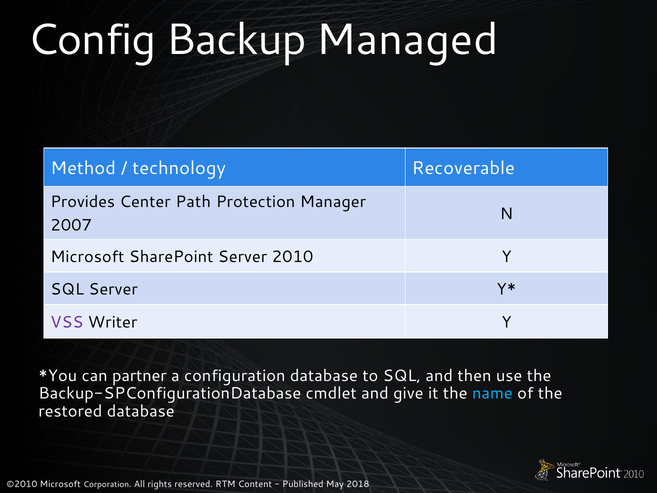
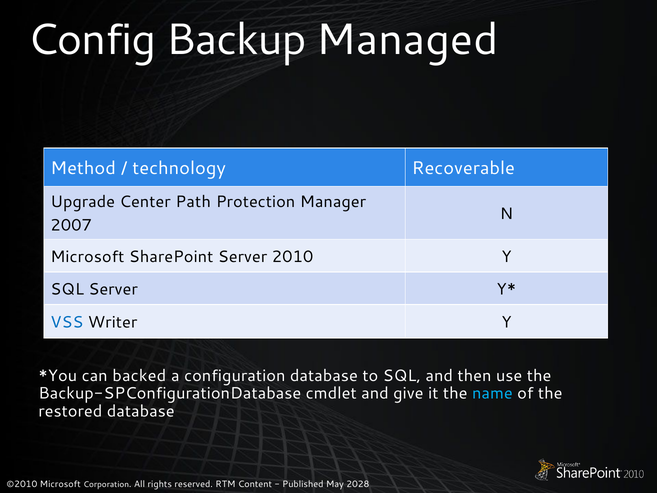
Provides: Provides -> Upgrade (83, 202)
VSS colour: purple -> blue (67, 322)
partner: partner -> backed (139, 376)
2018: 2018 -> 2028 (358, 484)
